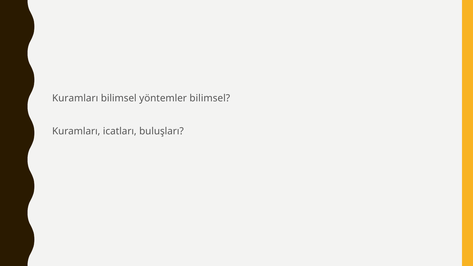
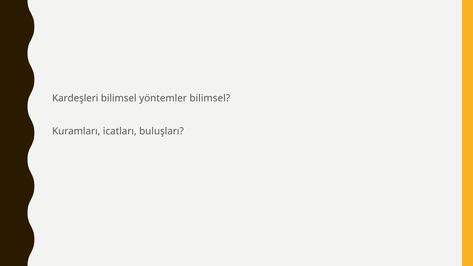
Kuramları: Kuramları -> Kardeşleri (75, 98)
